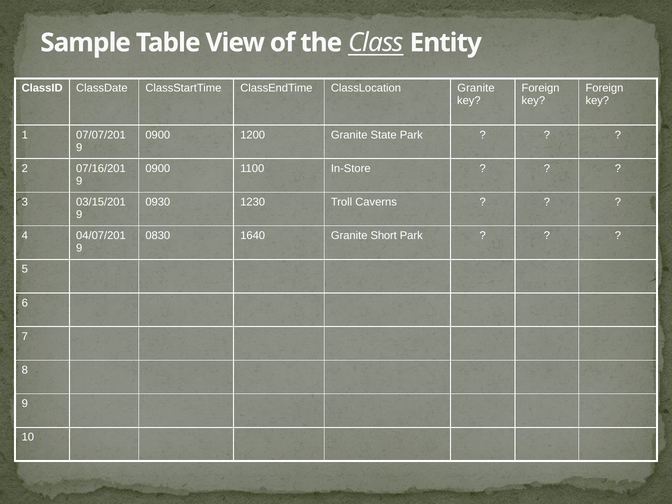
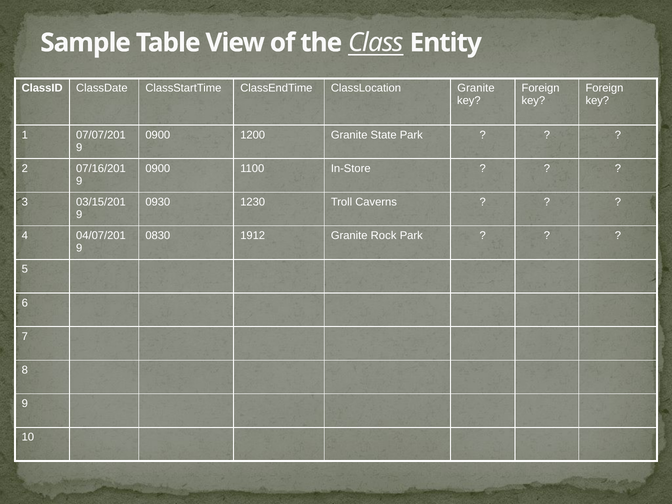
1640: 1640 -> 1912 (253, 236)
Short: Short -> Rock (384, 236)
